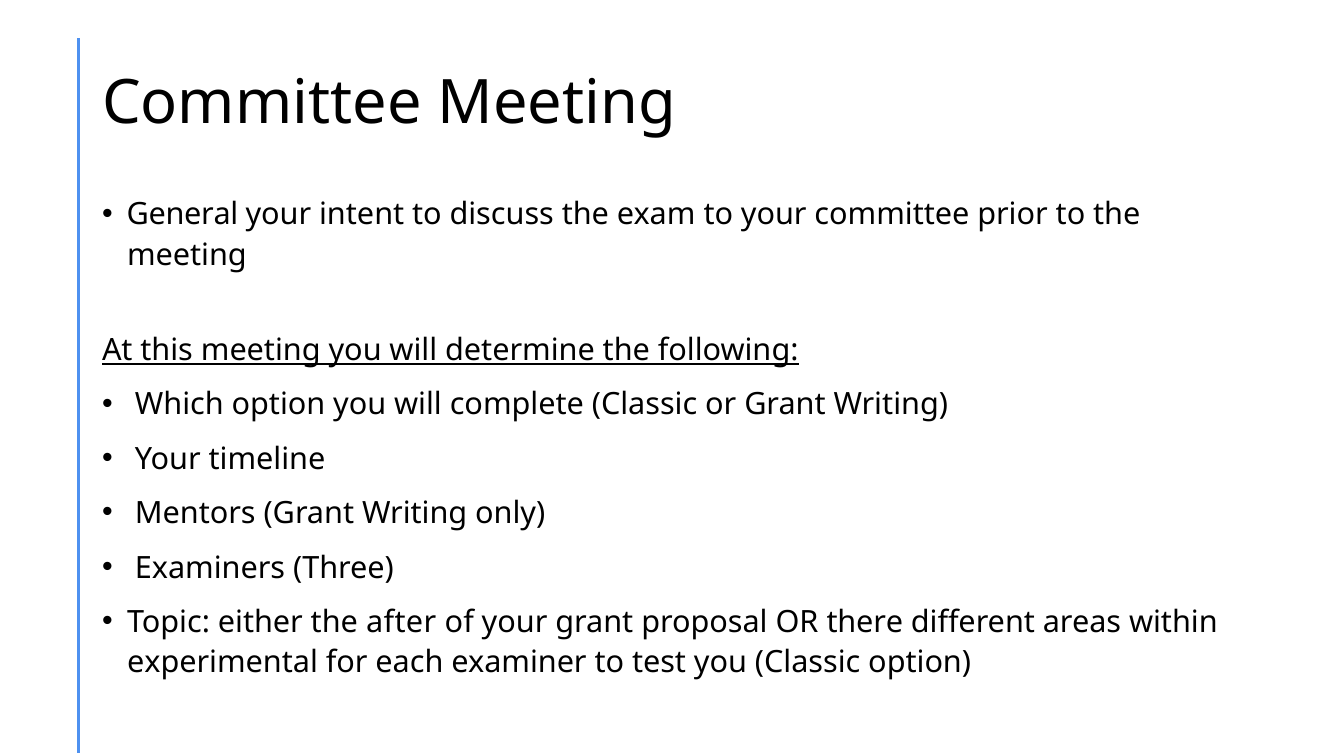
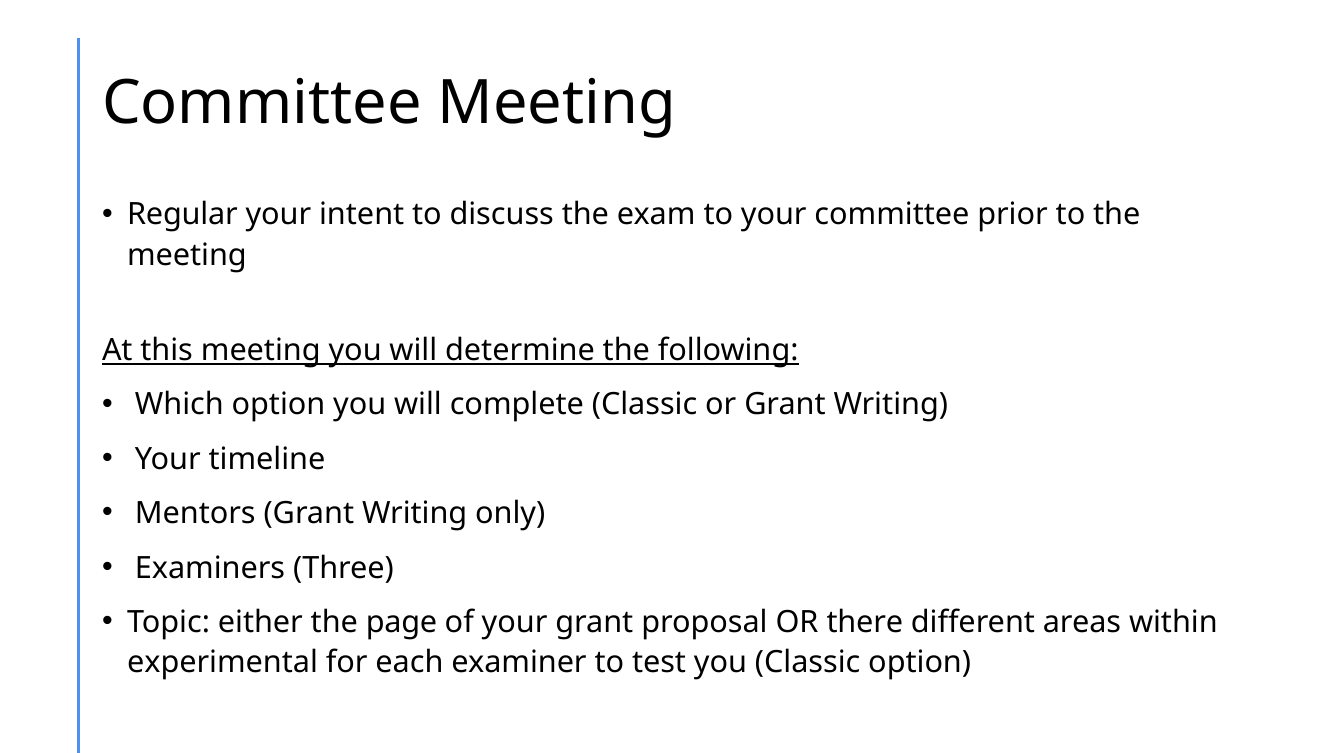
General: General -> Regular (182, 215)
after: after -> page (402, 622)
